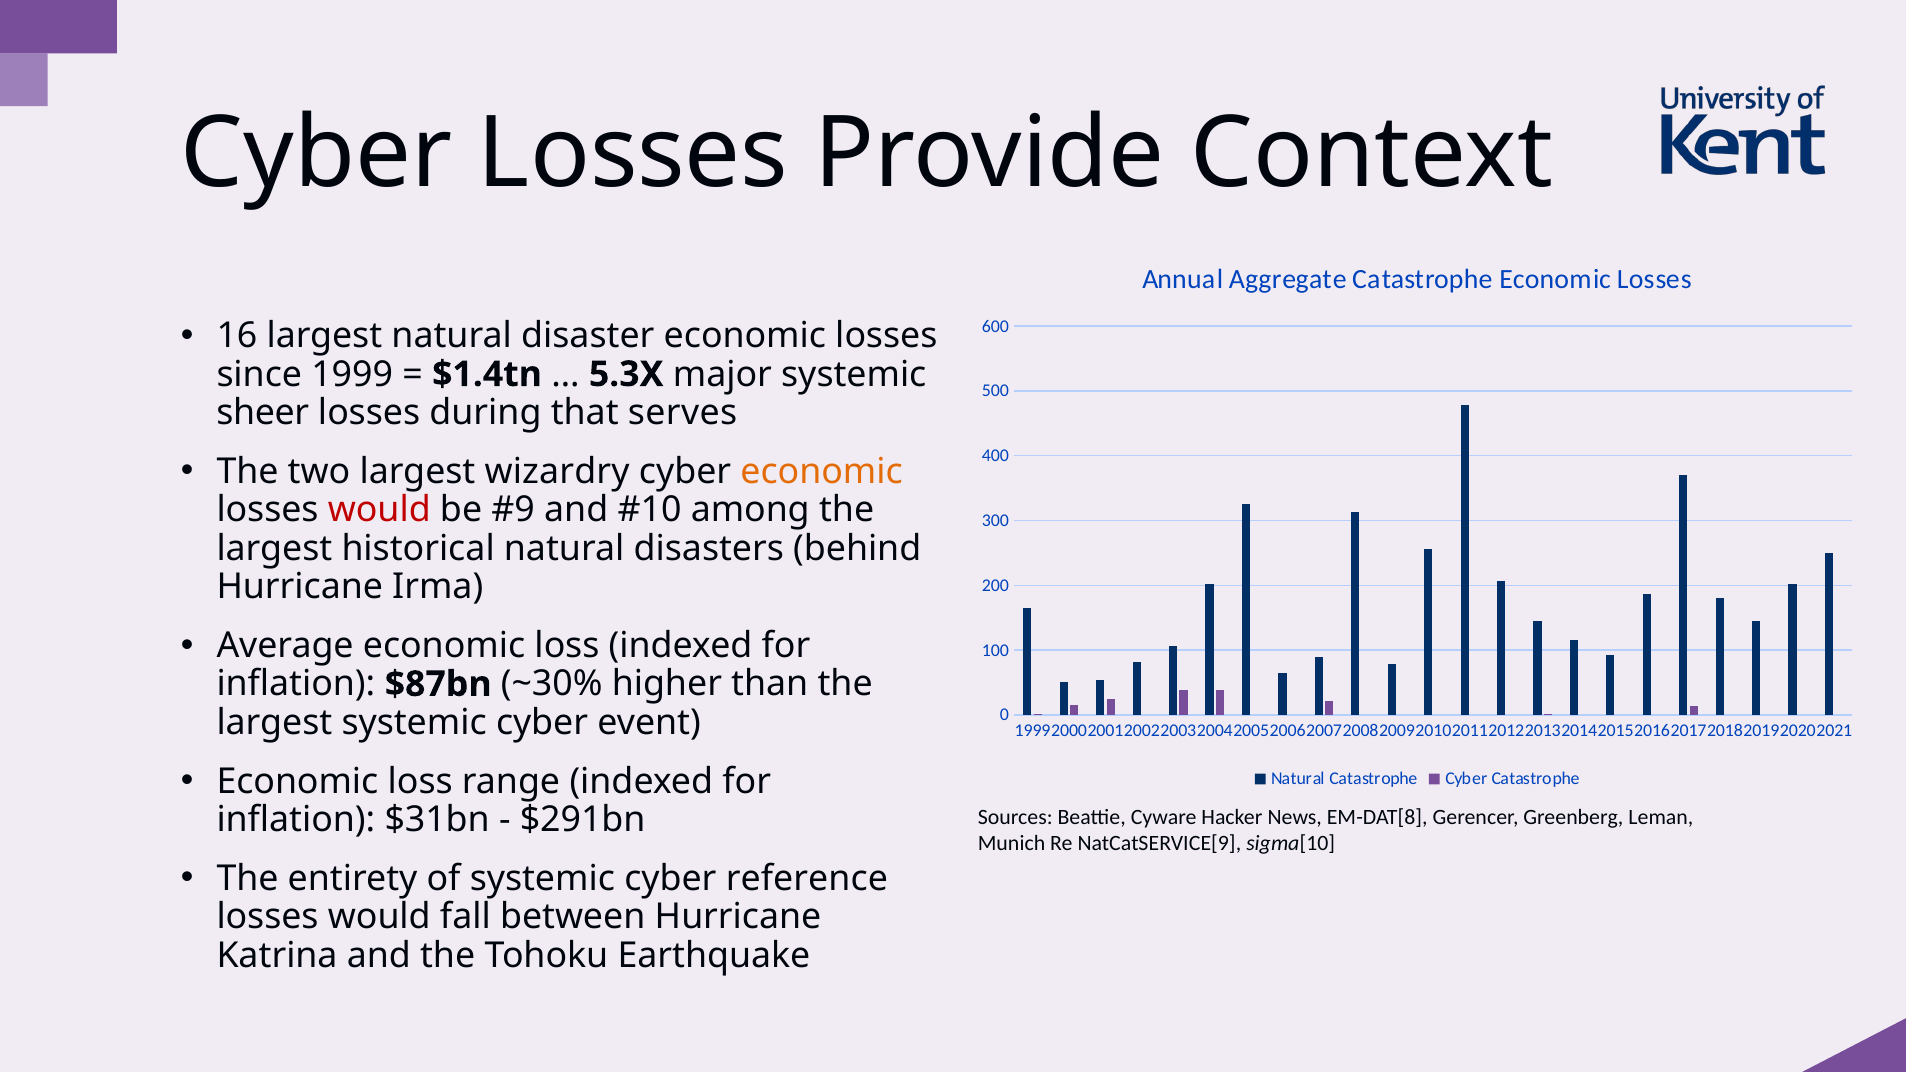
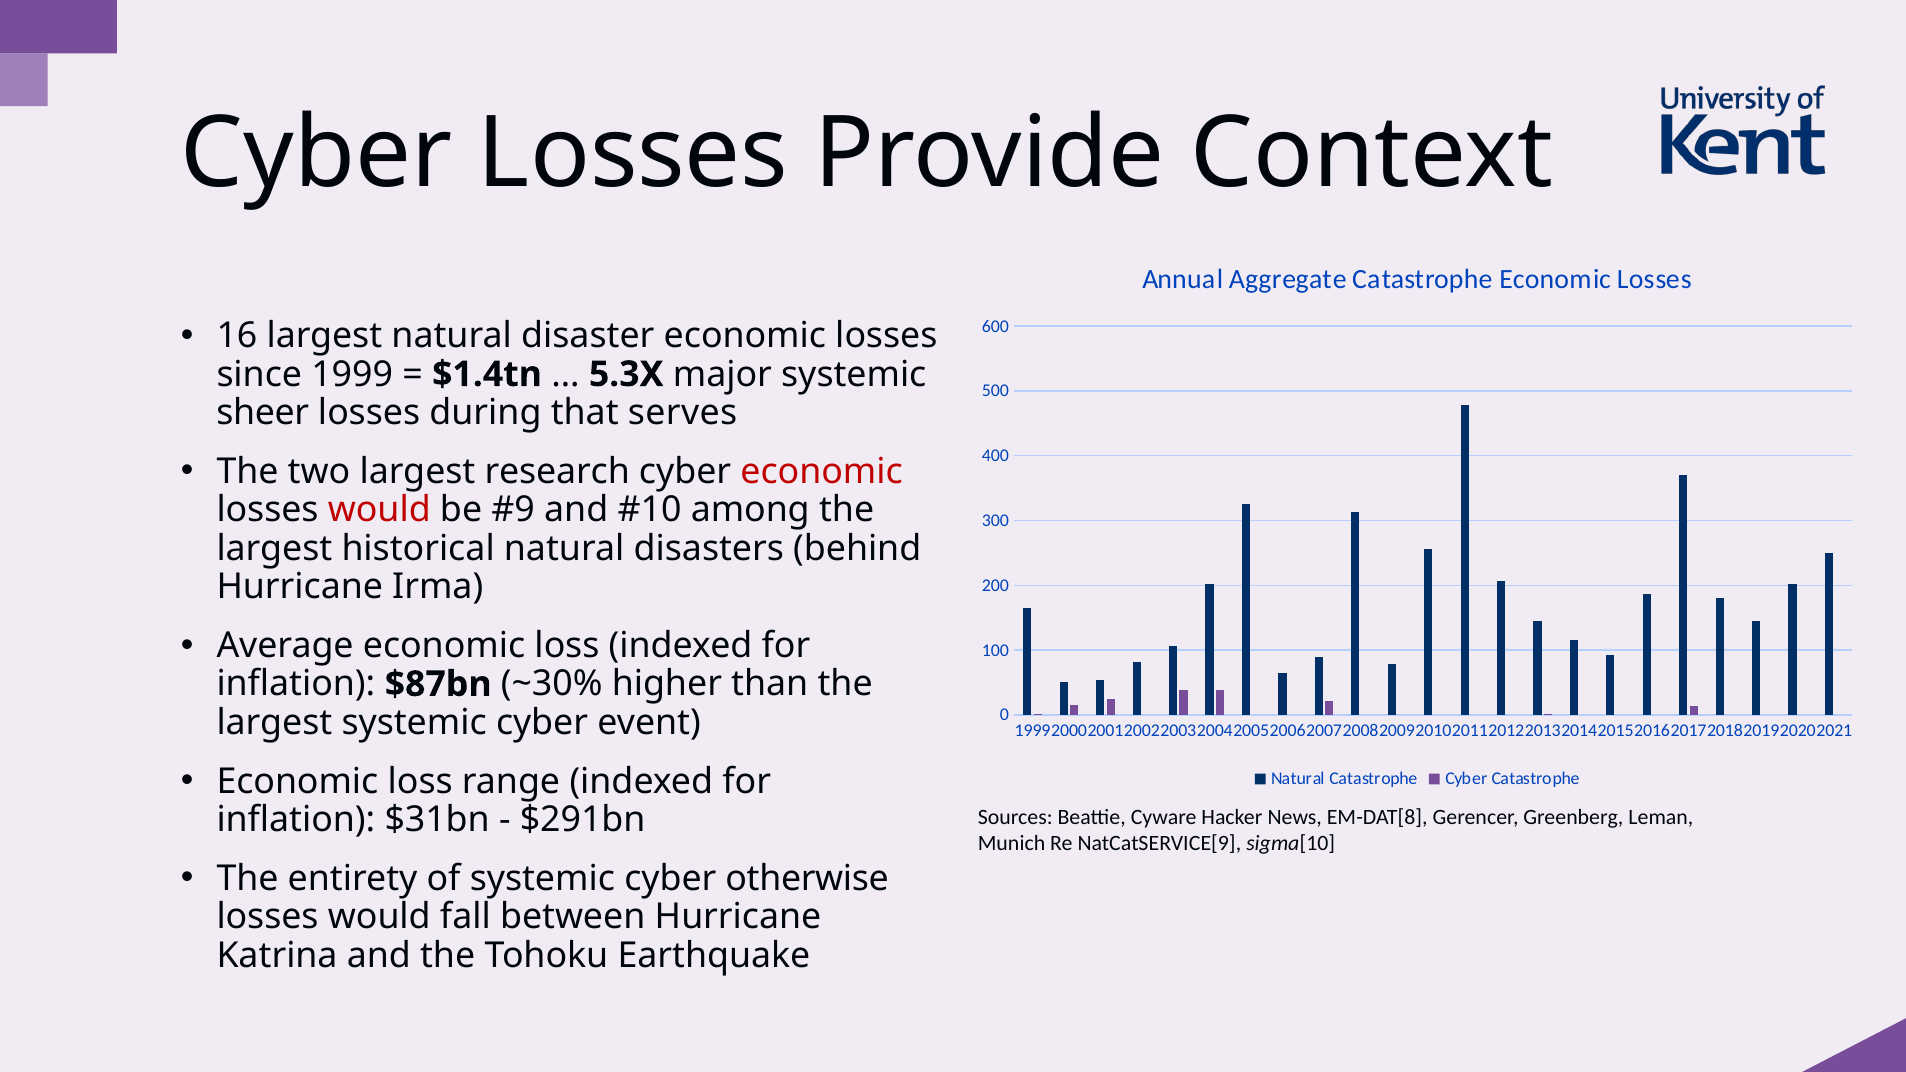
wizardry: wizardry -> research (557, 471)
economic colour: orange -> red (822, 471)
reference: reference -> otherwise (807, 878)
